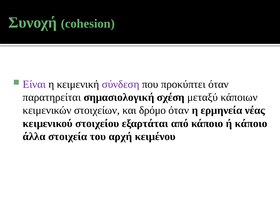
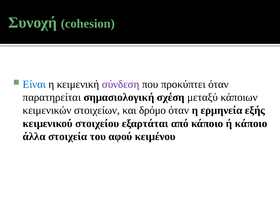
Είναι colour: purple -> blue (34, 84)
νέας: νέας -> εξής (255, 110)
αρχή: αρχή -> αφού (120, 137)
